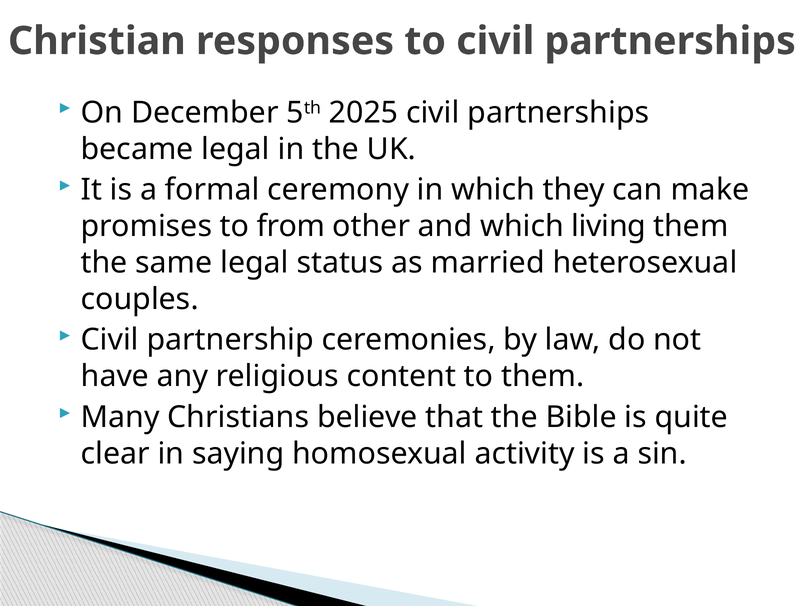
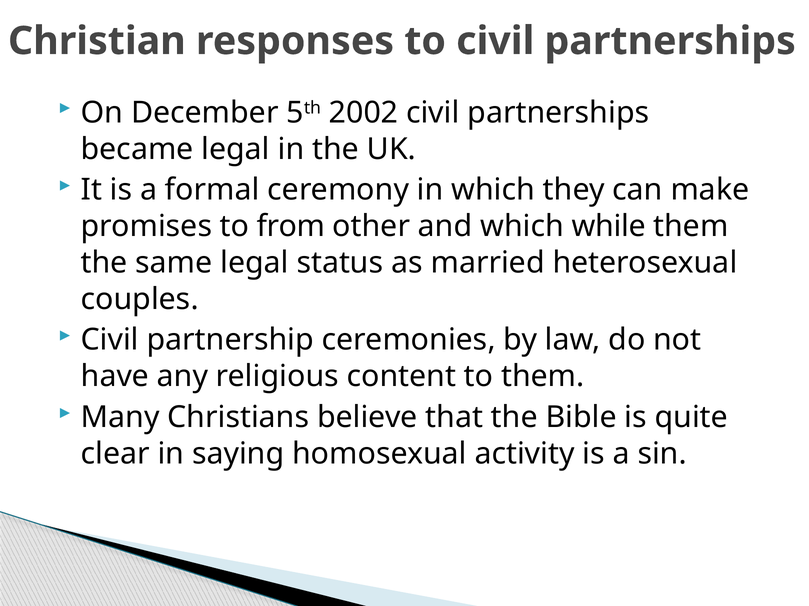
2025: 2025 -> 2002 (364, 113)
living: living -> while (609, 227)
